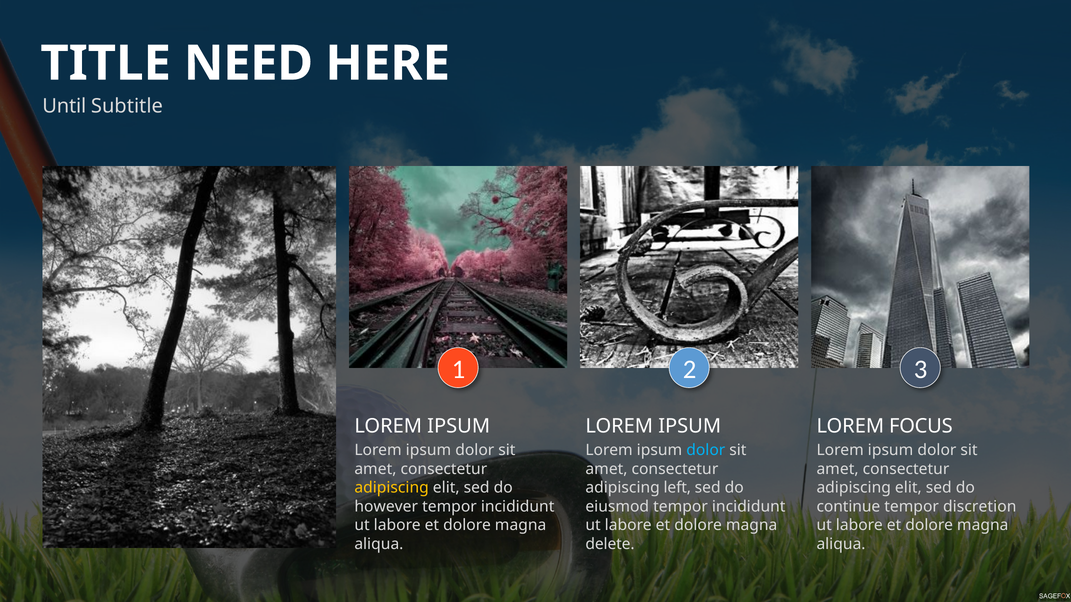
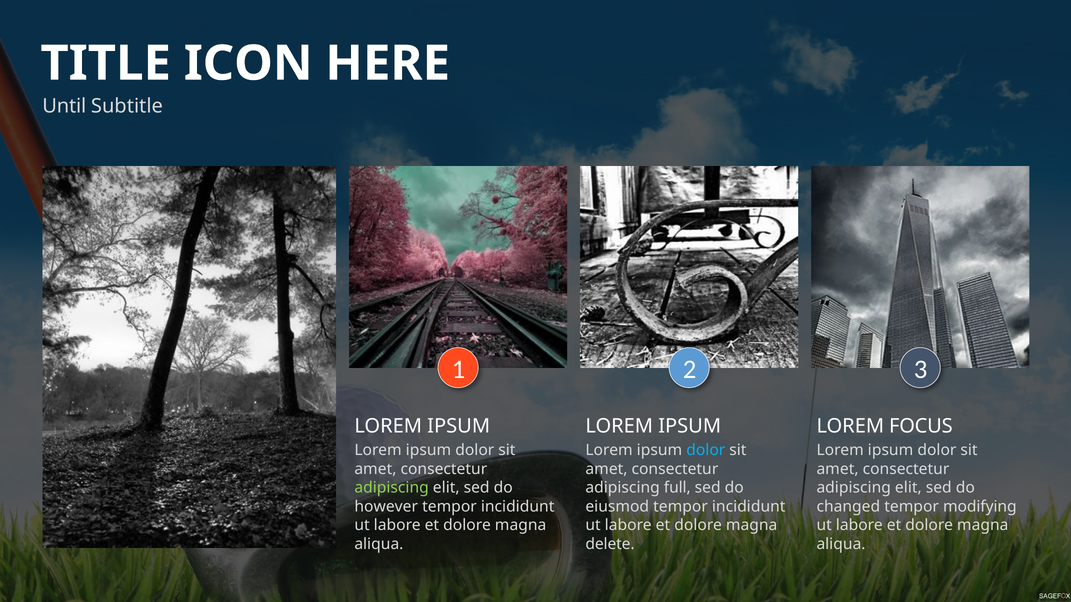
NEED: NEED -> ICON (248, 64)
adipiscing colour: yellow -> light green (392, 488)
left: left -> full (677, 488)
continue: continue -> changed (848, 507)
discretion: discretion -> modifying (980, 507)
